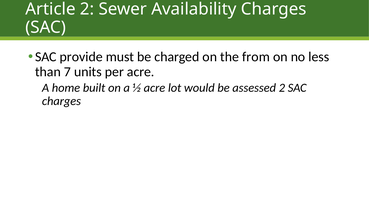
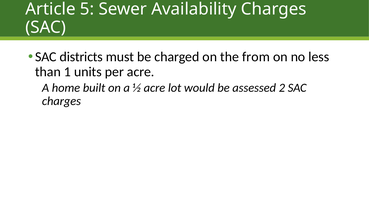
Article 2: 2 -> 5 (87, 9)
provide: provide -> districts (81, 57)
7: 7 -> 1 (67, 72)
